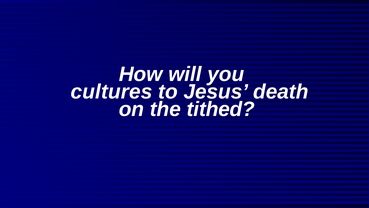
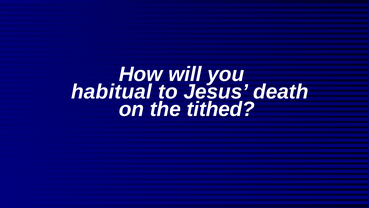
cultures: cultures -> habitual (111, 92)
